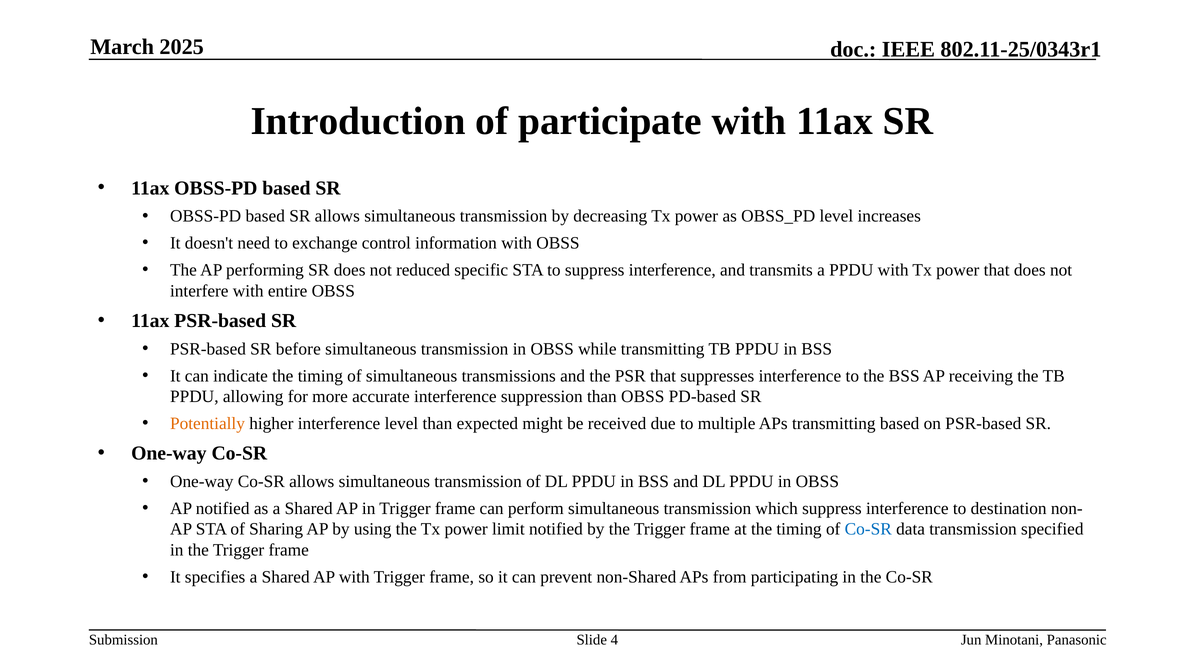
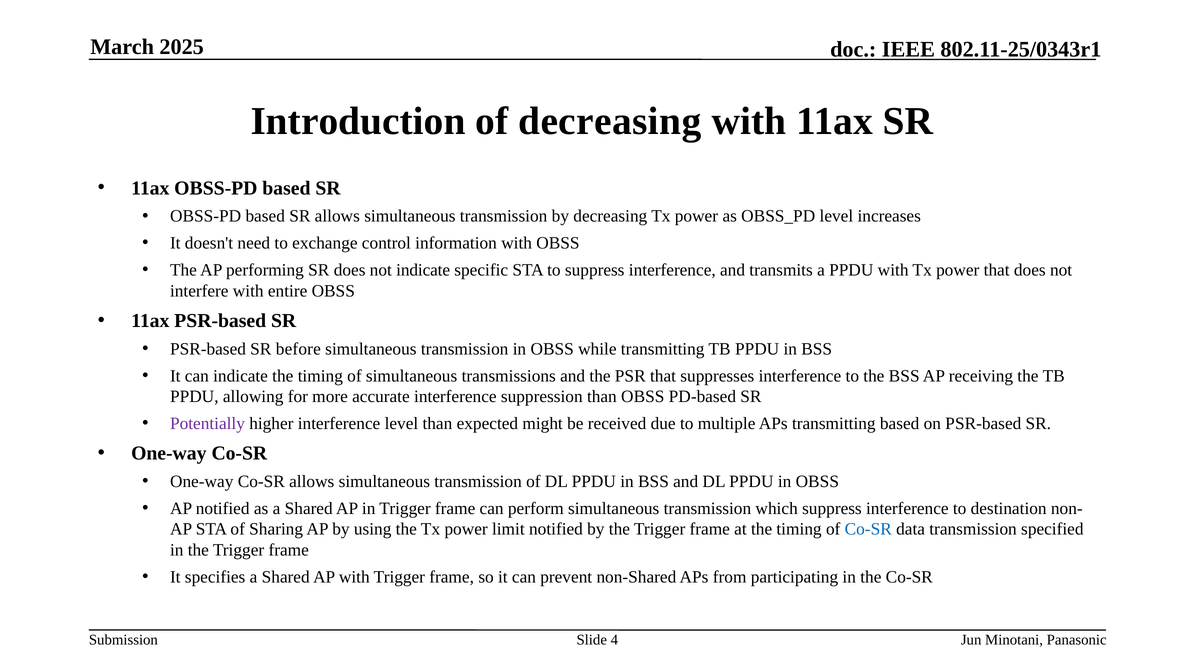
of participate: participate -> decreasing (610, 121)
not reduced: reduced -> indicate (423, 270)
Potentially colour: orange -> purple (207, 423)
